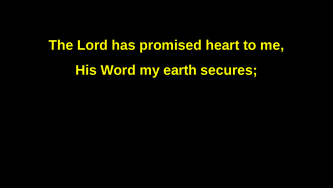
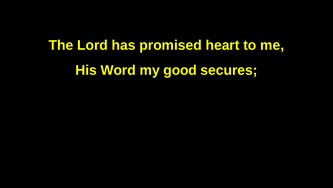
earth: earth -> good (180, 70)
